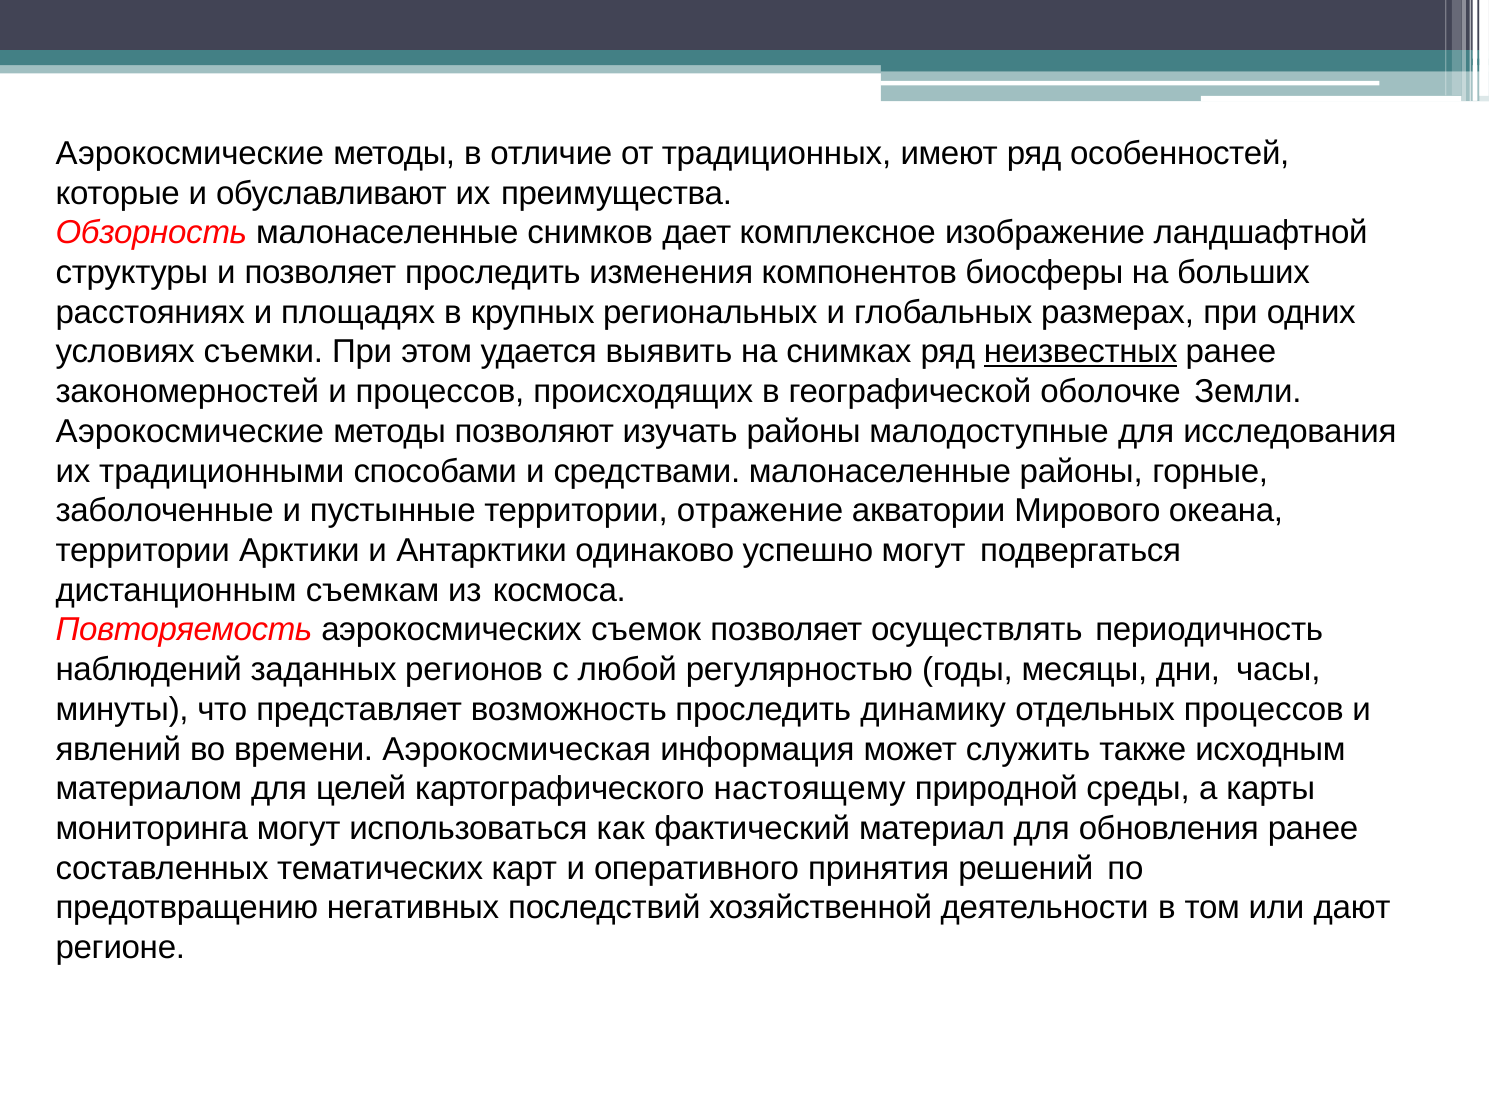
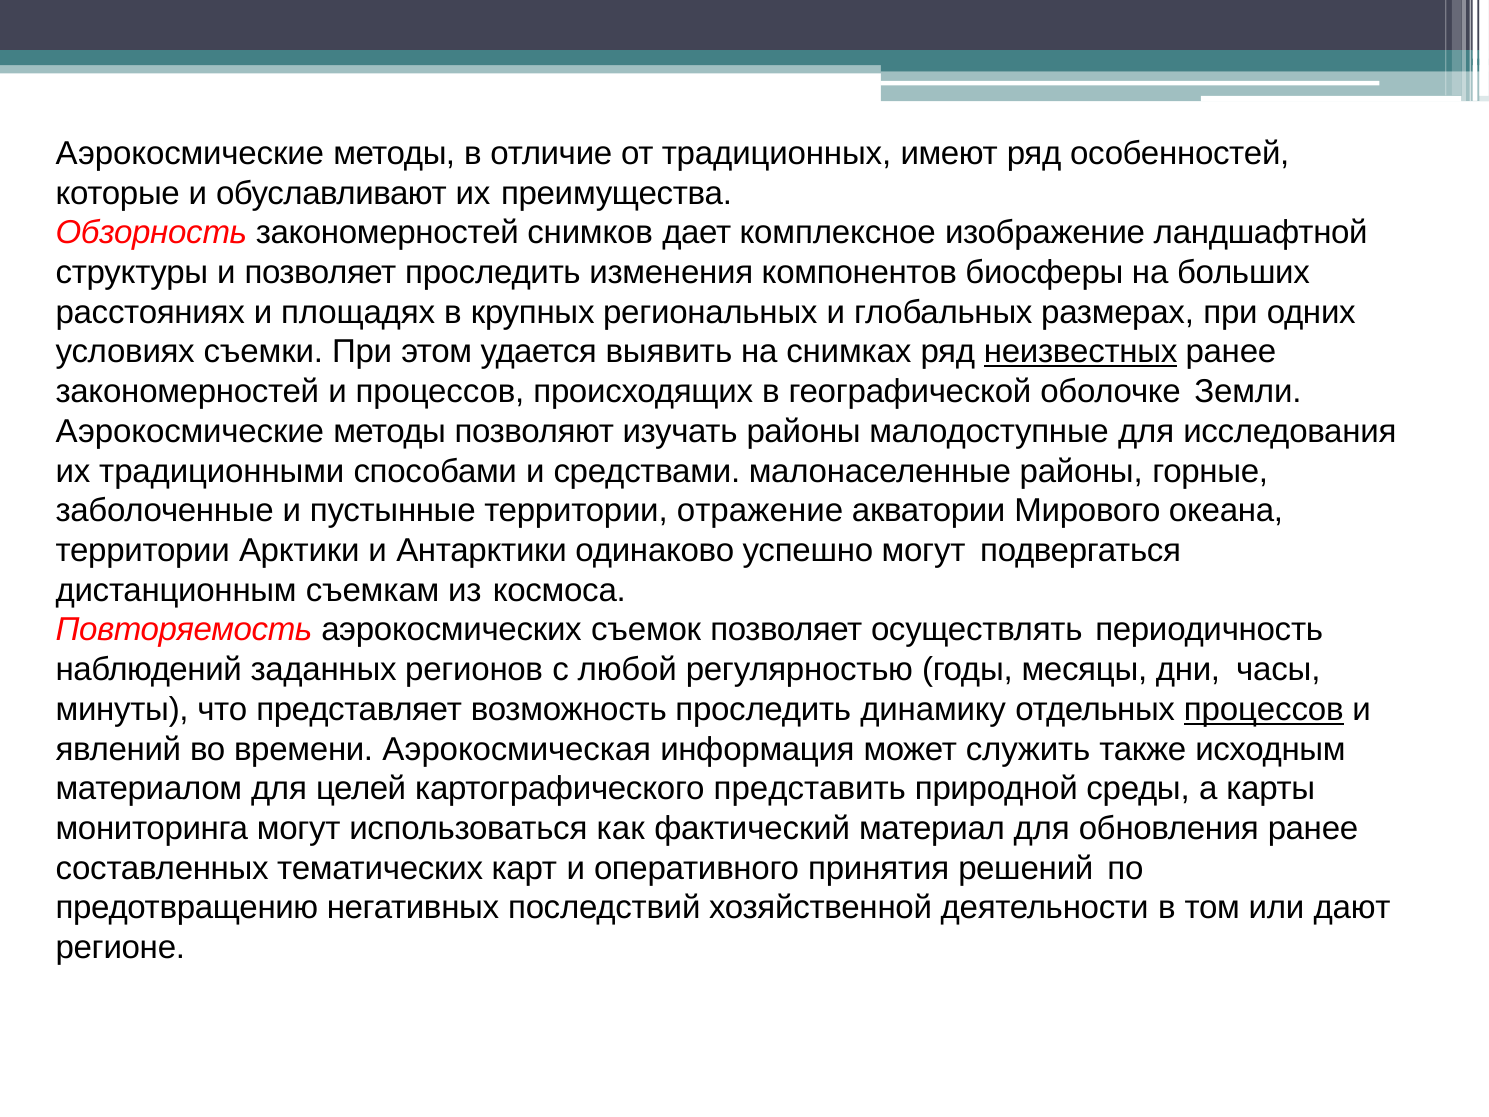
Обзорность малонаселенные: малонаселенные -> закономерностей (387, 233)
процессов underline: none -> present (1264, 709)
настоящему: настоящему -> представить (810, 789)
